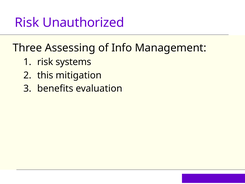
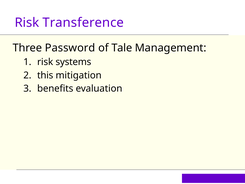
Unauthorized: Unauthorized -> Transference (83, 23)
Assessing: Assessing -> Password (70, 48)
Info: Info -> Tale (122, 48)
